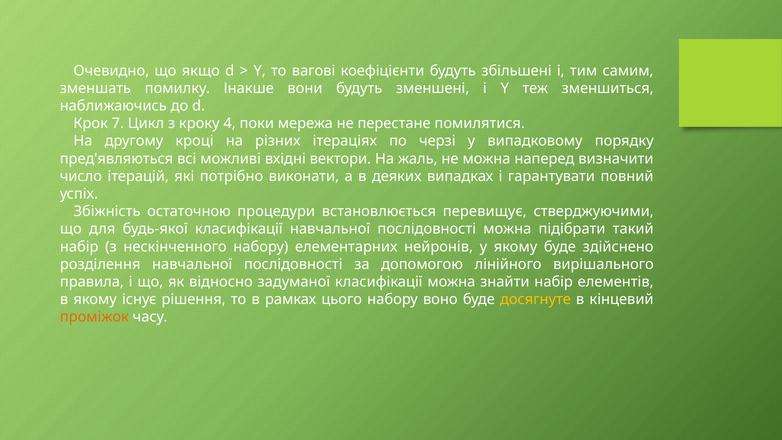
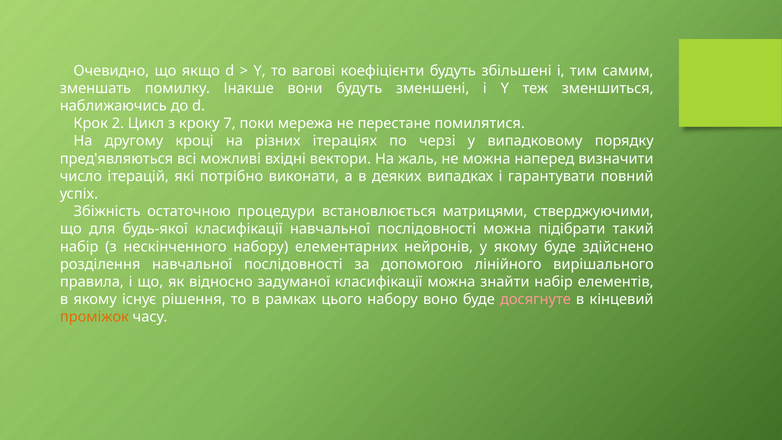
7: 7 -> 2 (118, 124)
4: 4 -> 7 (230, 124)
перевищує: перевищує -> матрицями (485, 211)
досягнуте colour: yellow -> pink (535, 299)
